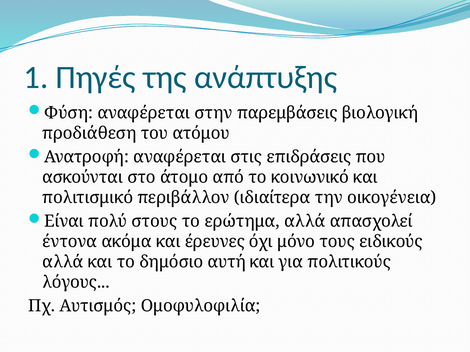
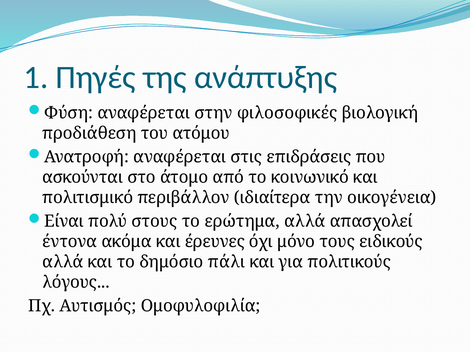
παρεμβάσεις: παρεμβάσεις -> φιλοσοφικές (287, 113)
αυτή: αυτή -> πάλι (226, 262)
